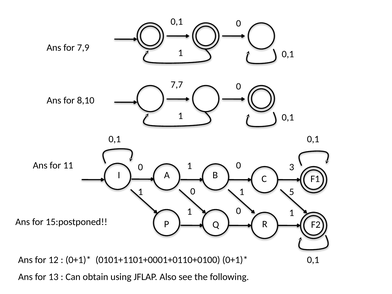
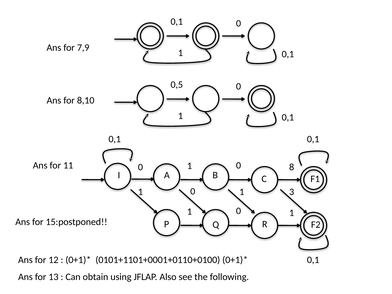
7,7: 7,7 -> 0,5 (177, 85)
3: 3 -> 8 (292, 167)
5: 5 -> 3 (292, 192)
